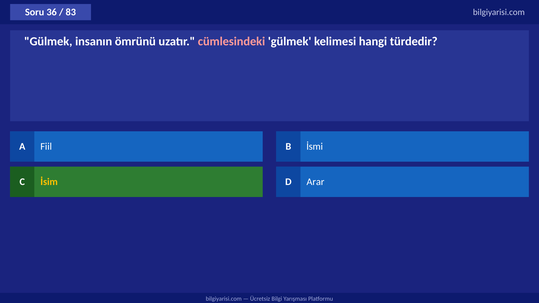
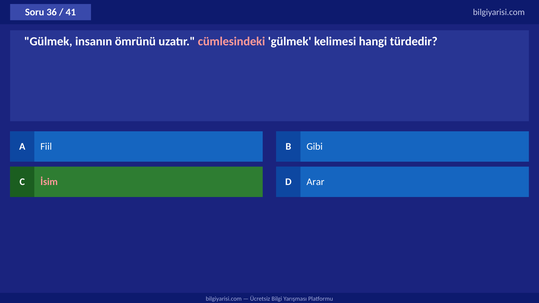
83: 83 -> 41 (71, 12)
İsmi: İsmi -> Gibi (315, 147)
İsim colour: yellow -> pink (49, 182)
